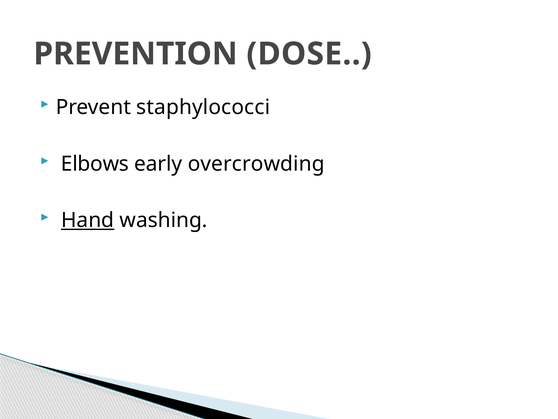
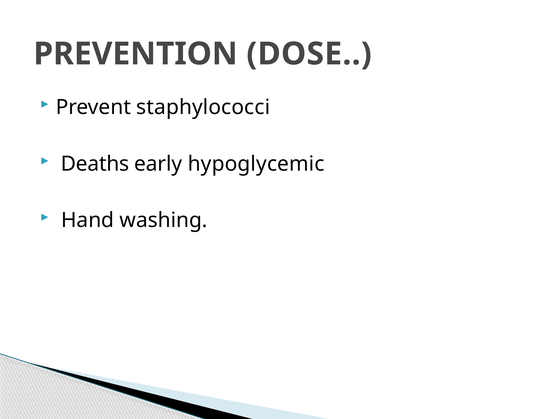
Elbows: Elbows -> Deaths (95, 164)
overcrowding: overcrowding -> hypoglycemic (256, 164)
Hand underline: present -> none (88, 220)
